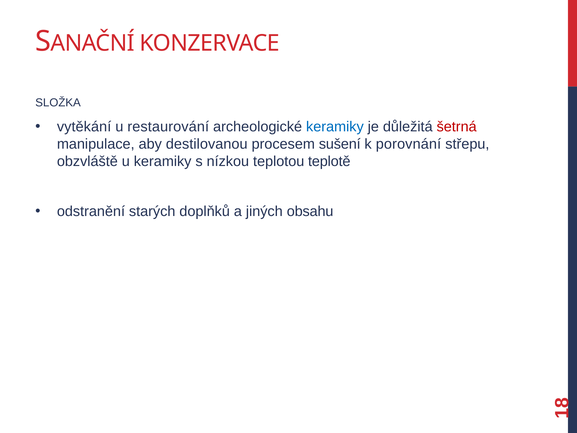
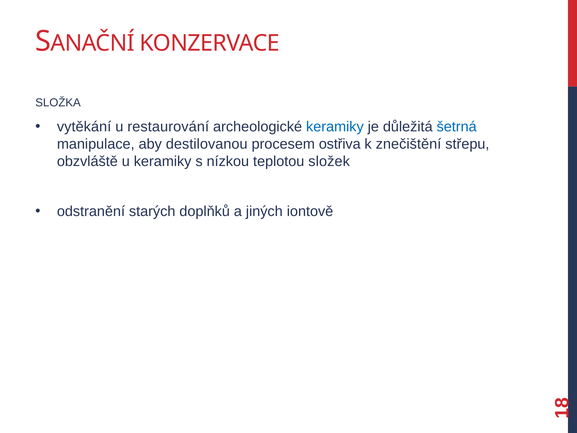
šetrná colour: red -> blue (457, 127)
sušení: sušení -> ostřiva (340, 144)
porovnání: porovnání -> znečištění (408, 144)
teplotě: teplotě -> složek (329, 161)
obsahu: obsahu -> iontově (310, 211)
